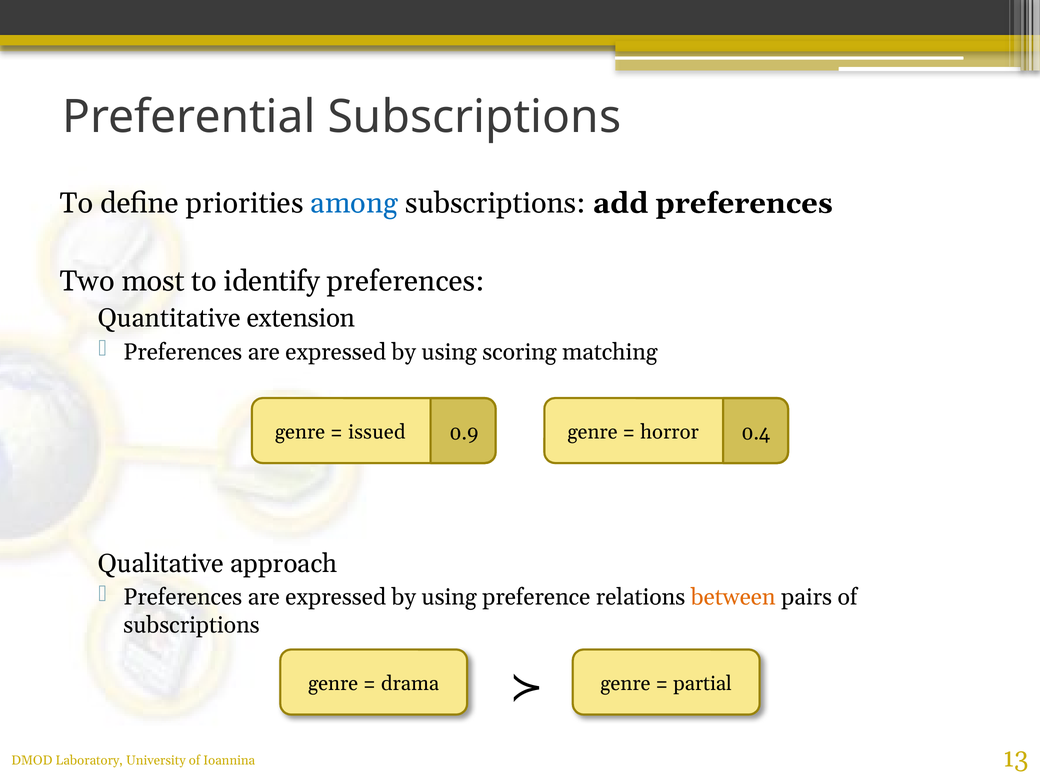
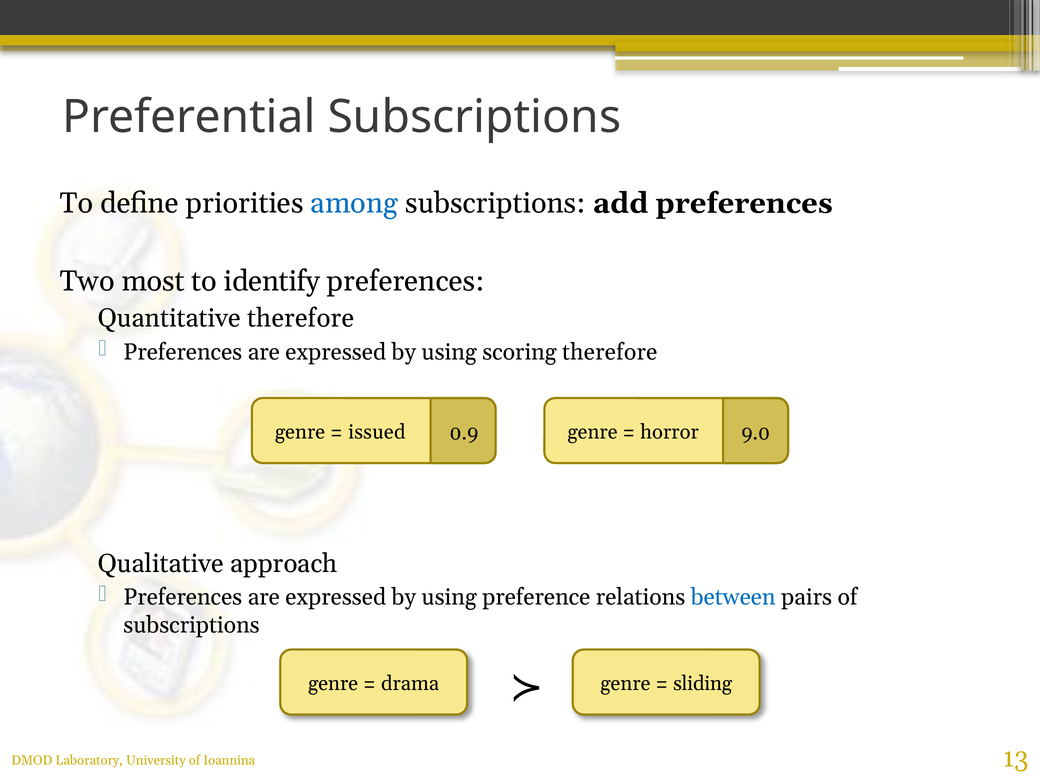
Quantitative extension: extension -> therefore (301, 318)
scoring matching: matching -> therefore (610, 352)
0.4: 0.4 -> 9.0 (756, 433)
between colour: orange -> blue (733, 597)
partial: partial -> sliding (703, 683)
